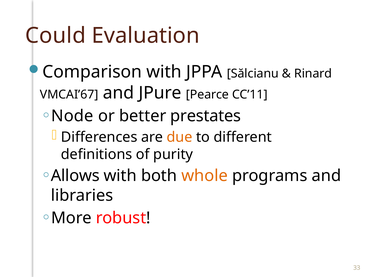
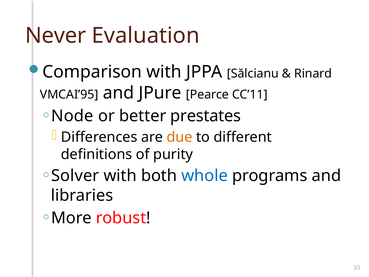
Could: Could -> Never (56, 36)
VMCAI’67: VMCAI’67 -> VMCAI’95 (69, 94)
Allows: Allows -> Solver (75, 176)
whole colour: orange -> blue (205, 176)
